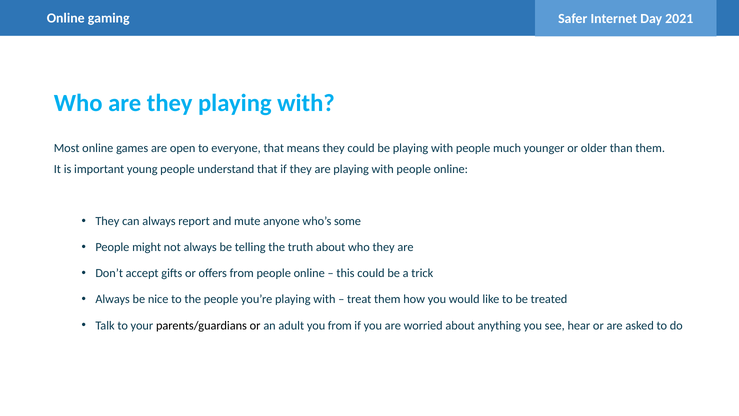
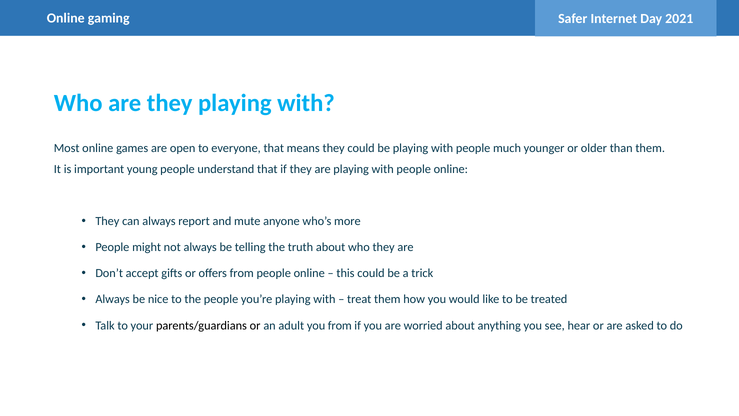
some: some -> more (347, 221)
